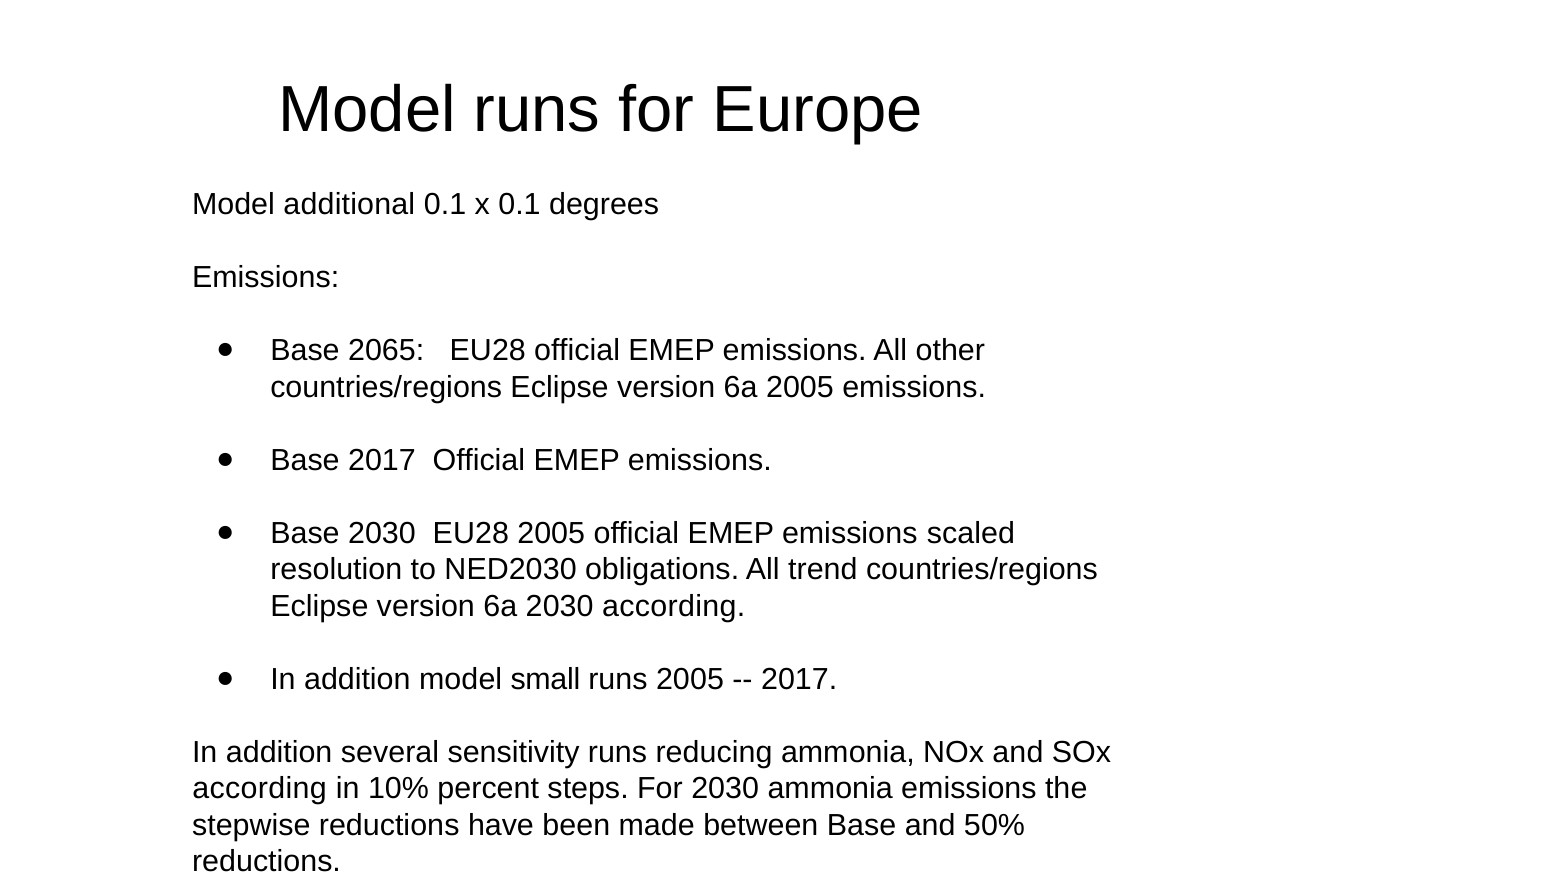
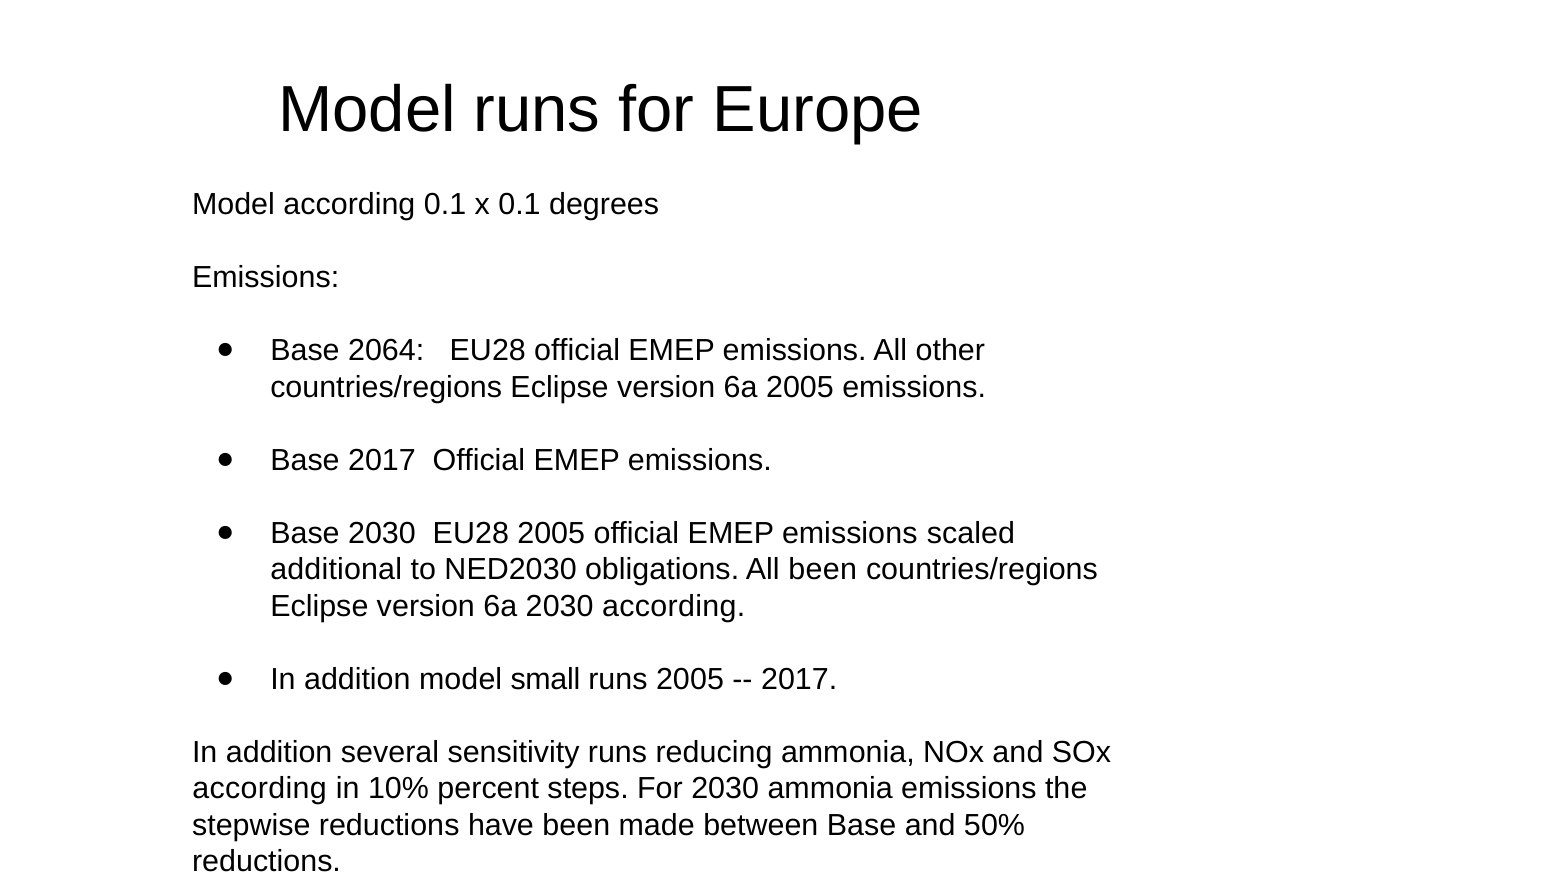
Model additional: additional -> according (349, 204)
2065: 2065 -> 2064 (386, 350)
resolution: resolution -> additional (336, 570)
All trend: trend -> been (823, 570)
